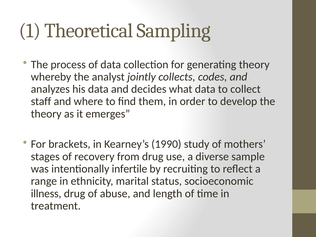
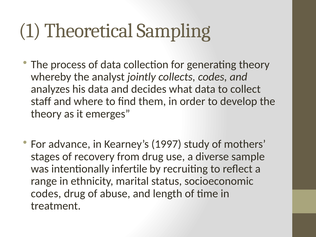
brackets: brackets -> advance (69, 144)
1990: 1990 -> 1997 (166, 144)
illness: illness -> codes (46, 193)
